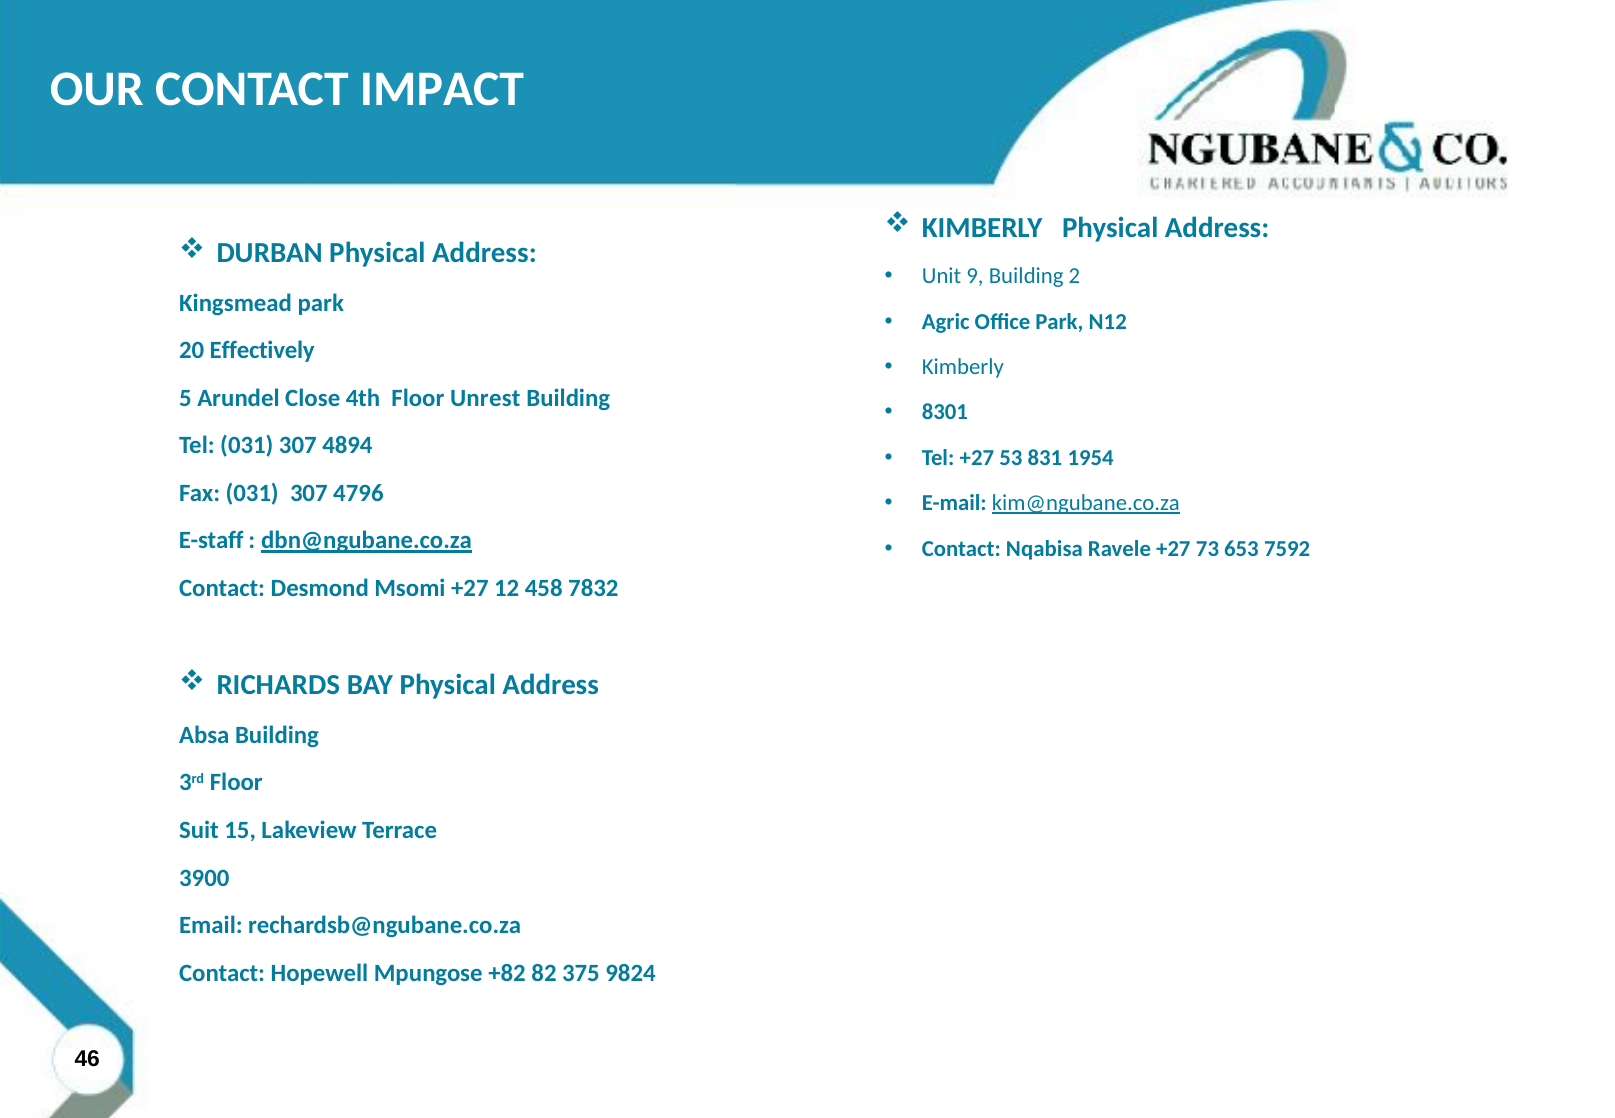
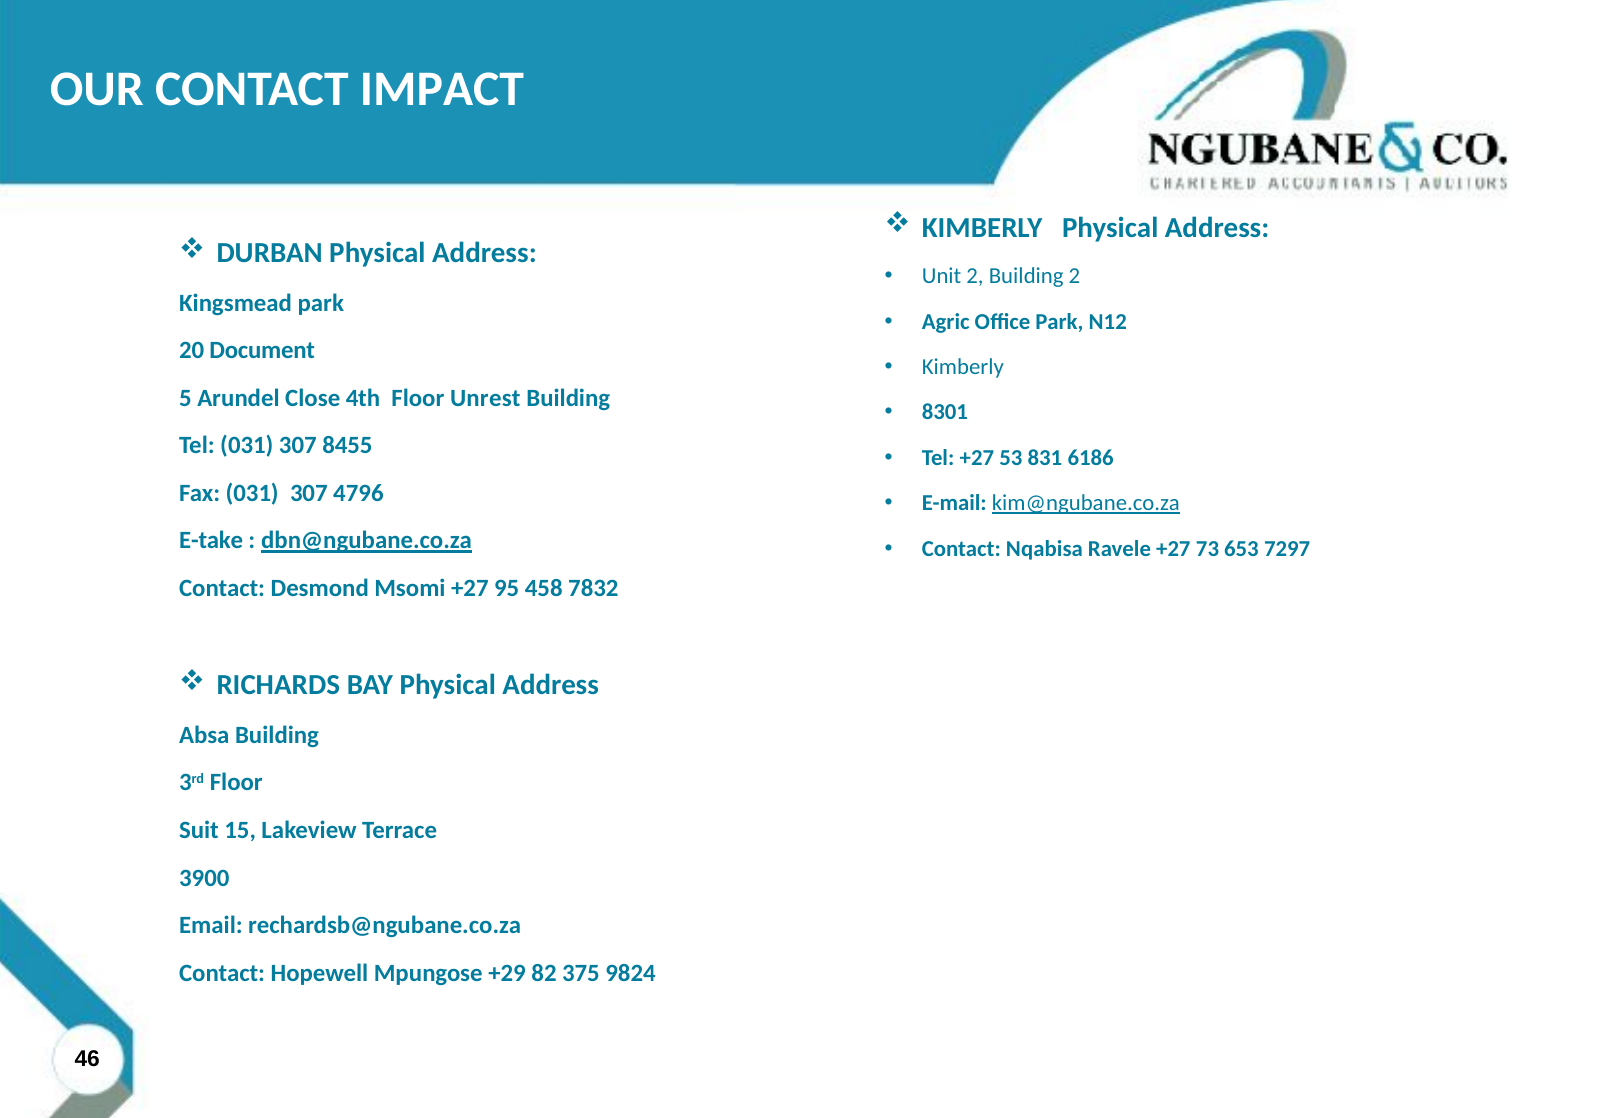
Unit 9: 9 -> 2 (975, 276)
Effectively: Effectively -> Document (262, 350)
4894: 4894 -> 8455 (347, 445)
1954: 1954 -> 6186 (1091, 458)
E-staff: E-staff -> E-take (211, 541)
7592: 7592 -> 7297 (1287, 549)
12: 12 -> 95 (507, 588)
+82: +82 -> +29 (507, 973)
